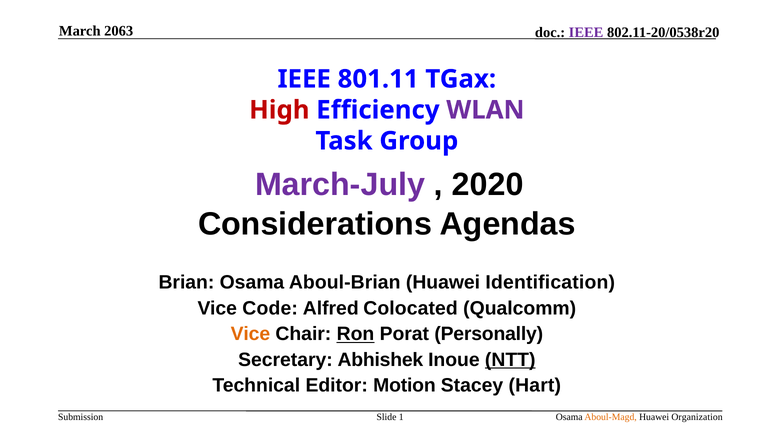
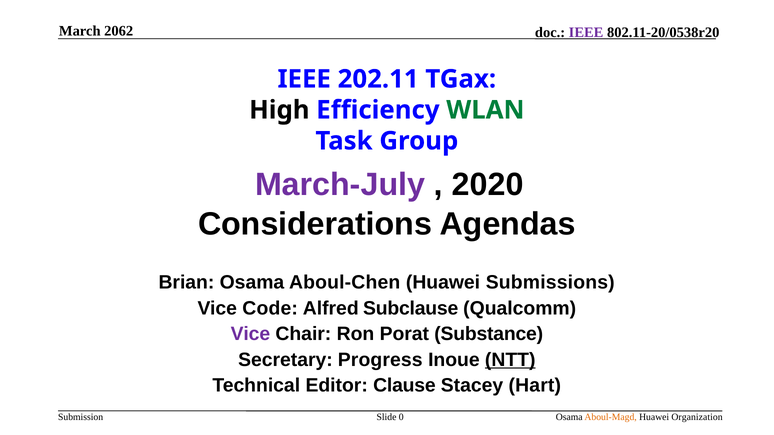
2063: 2063 -> 2062 (119, 31)
801.11: 801.11 -> 202.11 (378, 79)
High colour: red -> black (279, 110)
WLAN colour: purple -> green (485, 110)
Aboul-Brian: Aboul-Brian -> Aboul-Chen (345, 283)
Identification: Identification -> Submissions (550, 283)
Colocated: Colocated -> Subclause (411, 309)
Vice colour: orange -> purple (250, 334)
Ron underline: present -> none (355, 334)
Personally: Personally -> Substance (489, 334)
Abhishek: Abhishek -> Progress (380, 360)
Motion: Motion -> Clause (404, 386)
1: 1 -> 0 (401, 418)
